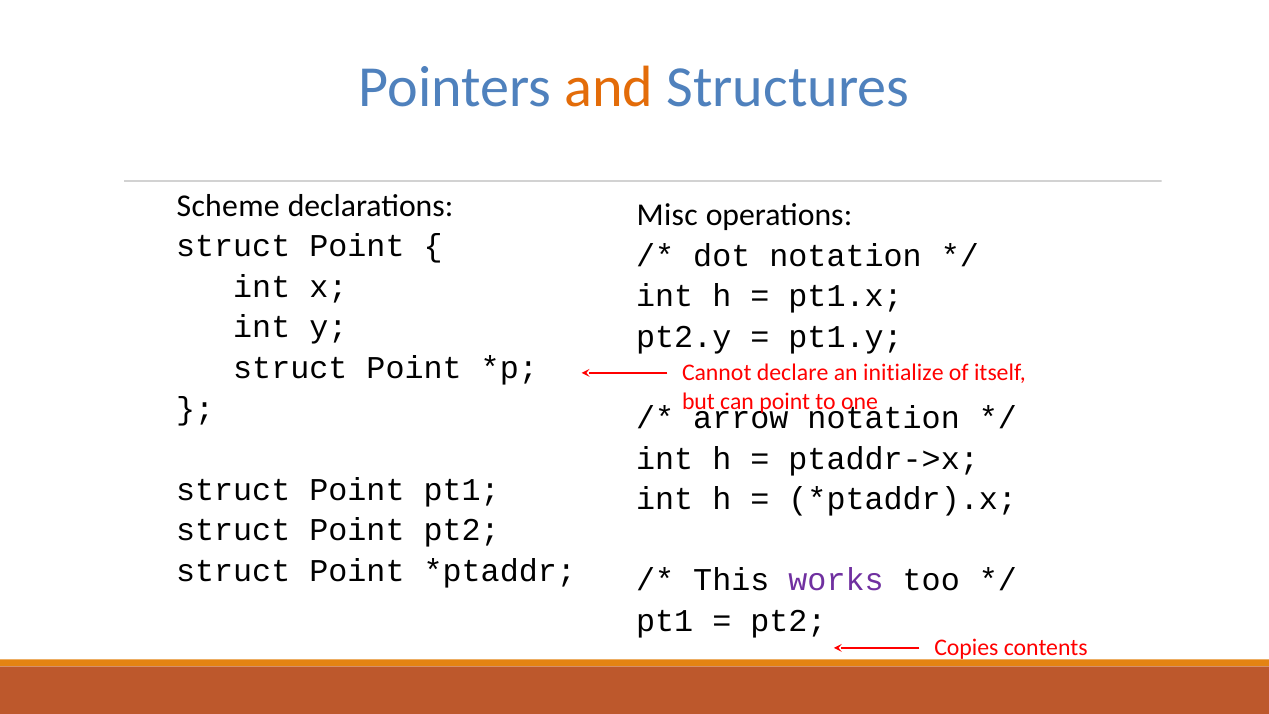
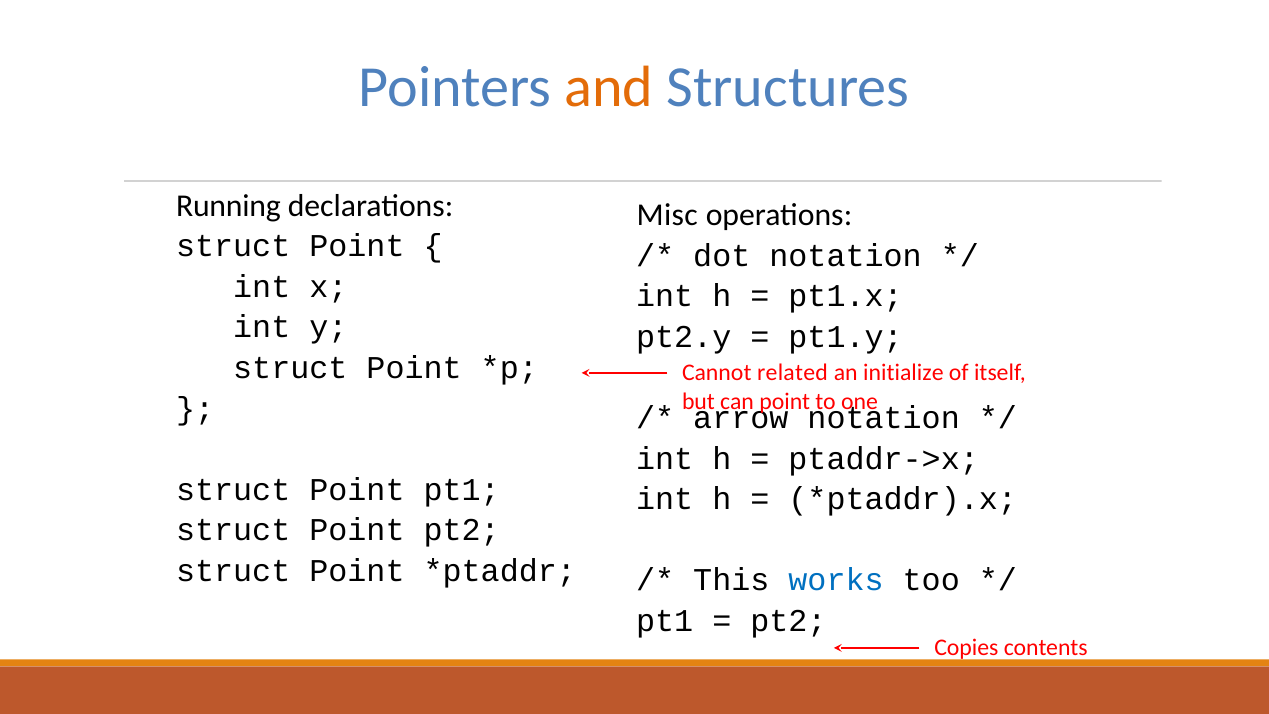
Scheme: Scheme -> Running (228, 206)
declare: declare -> related (793, 373)
works colour: purple -> blue (836, 580)
